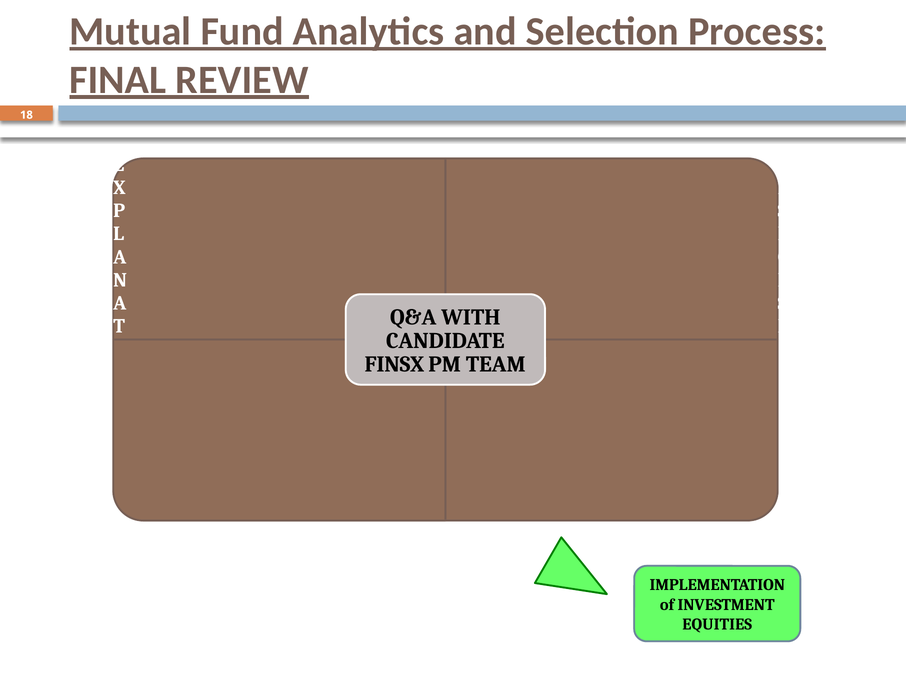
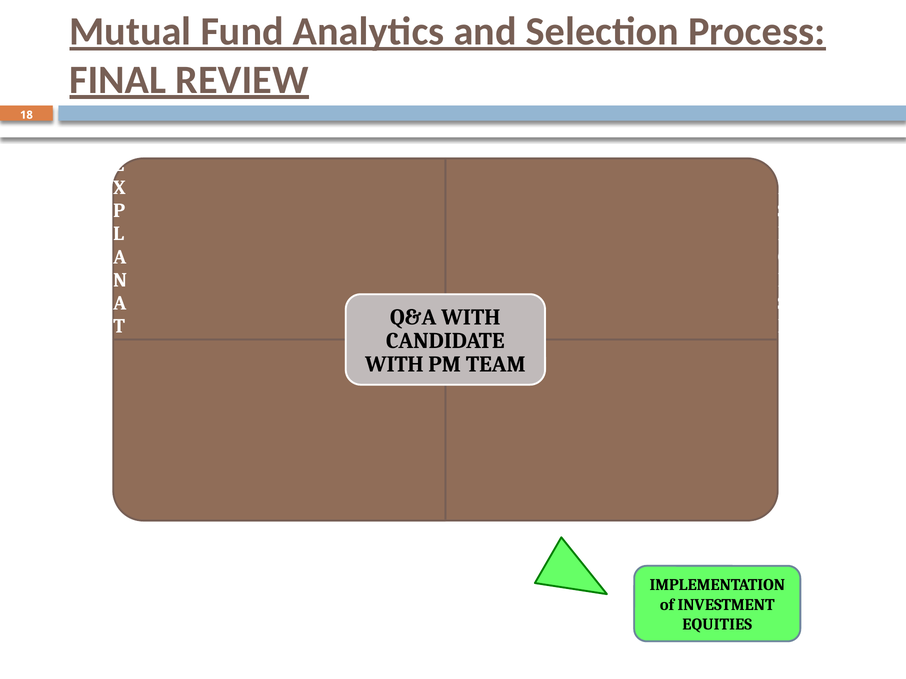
FINSX: FINSX -> WITH (394, 364)
